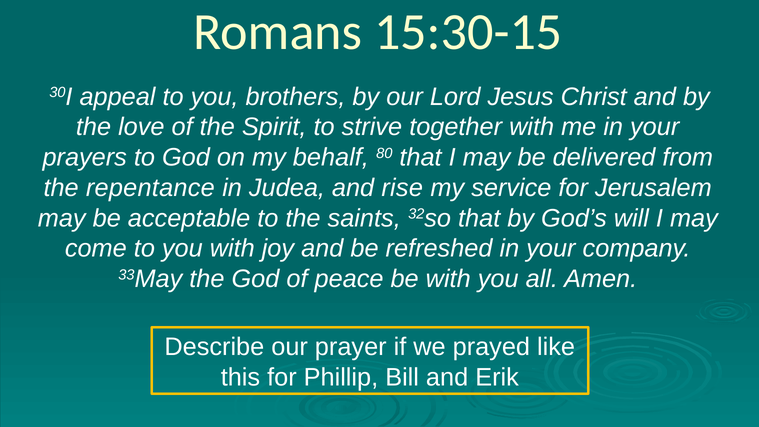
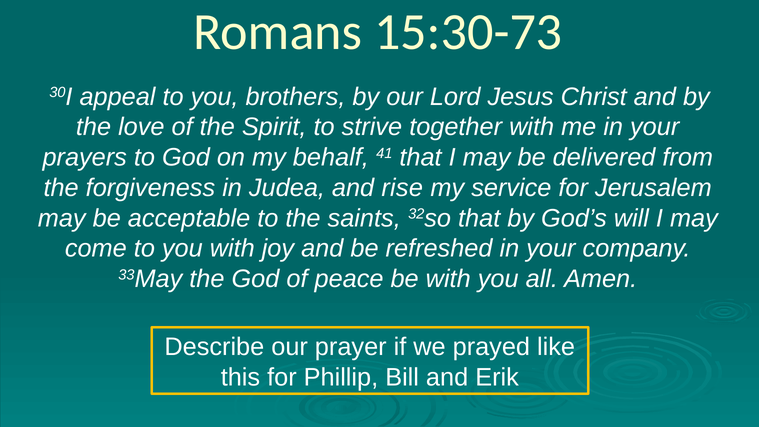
15:30-15: 15:30-15 -> 15:30-73 (468, 32)
80: 80 -> 41 (384, 153)
repentance: repentance -> forgiveness (150, 188)
